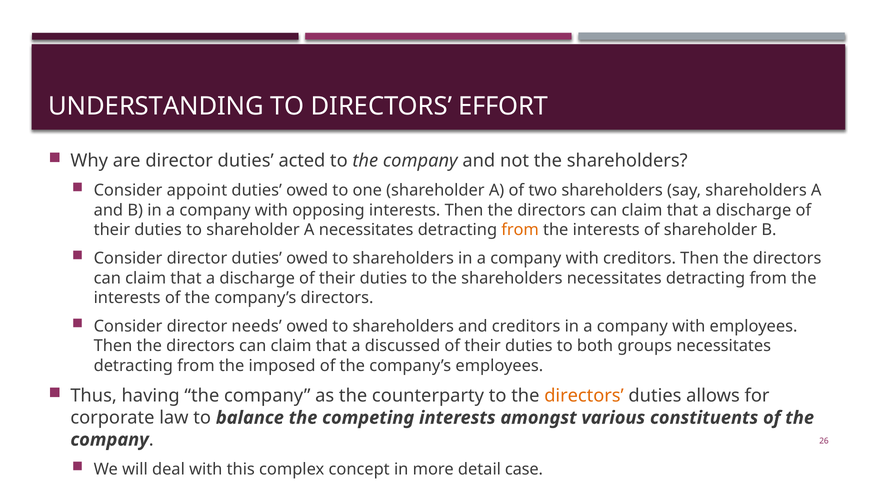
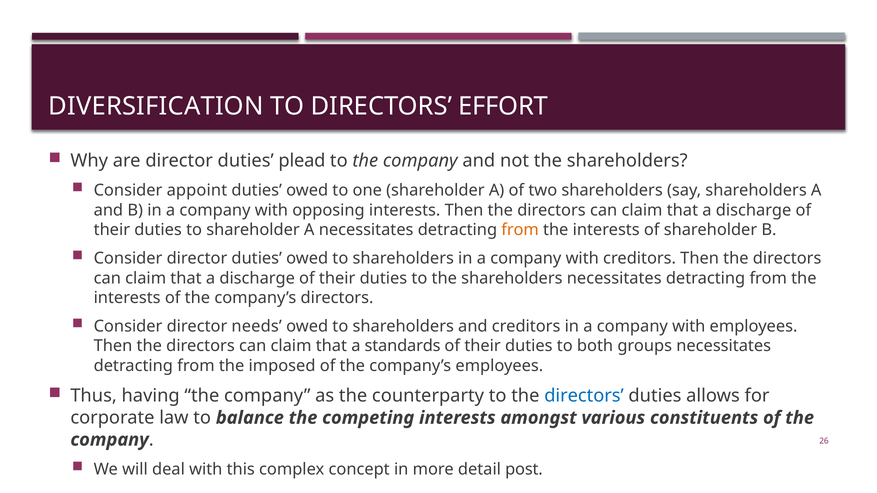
UNDERSTANDING: UNDERSTANDING -> DIVERSIFICATION (156, 107)
acted: acted -> plead (302, 161)
discussed: discussed -> standards (403, 346)
directors colour: orange -> blue (584, 396)
case: case -> post (524, 469)
